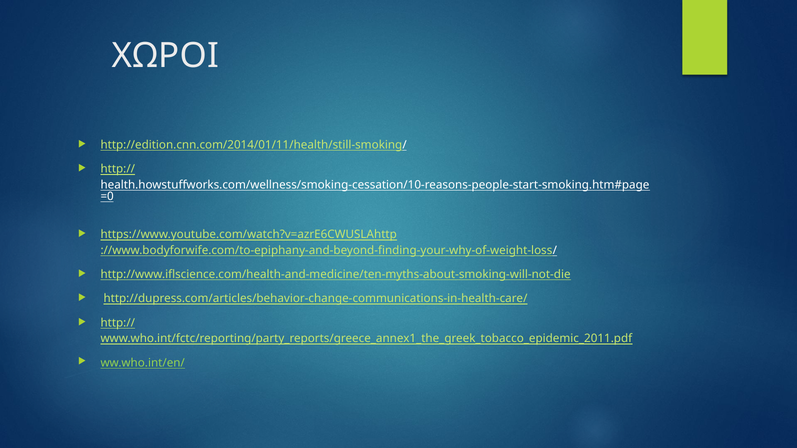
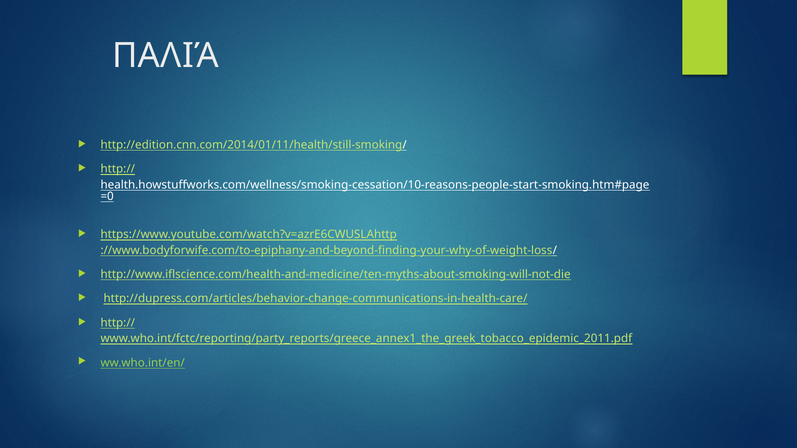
ΧΩΡΟΙ: ΧΩΡΟΙ -> ΠΑΛΙΆ (165, 56)
